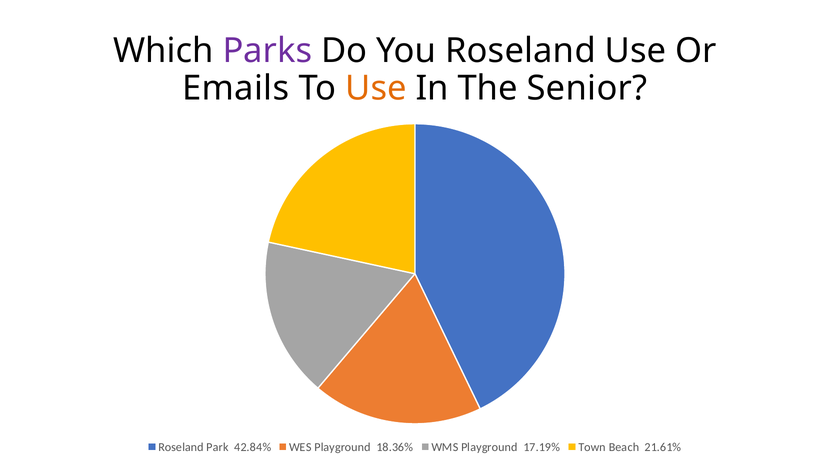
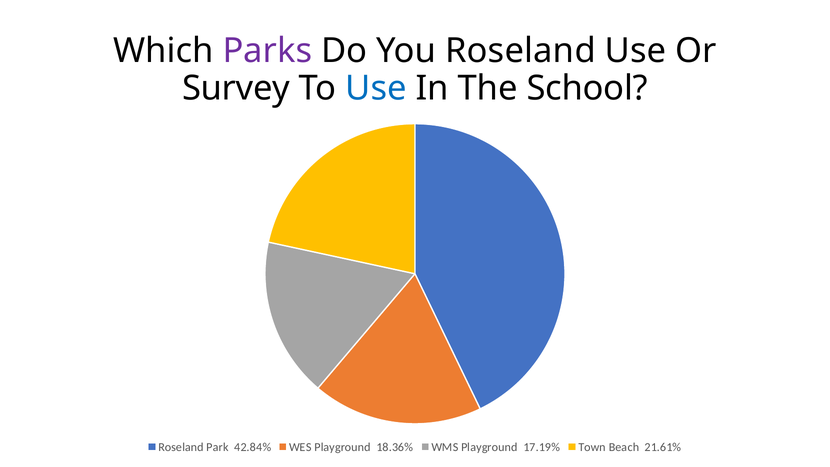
Emails: Emails -> Survey (236, 88)
Use colour: orange -> blue (376, 88)
Senior: Senior -> School (587, 88)
